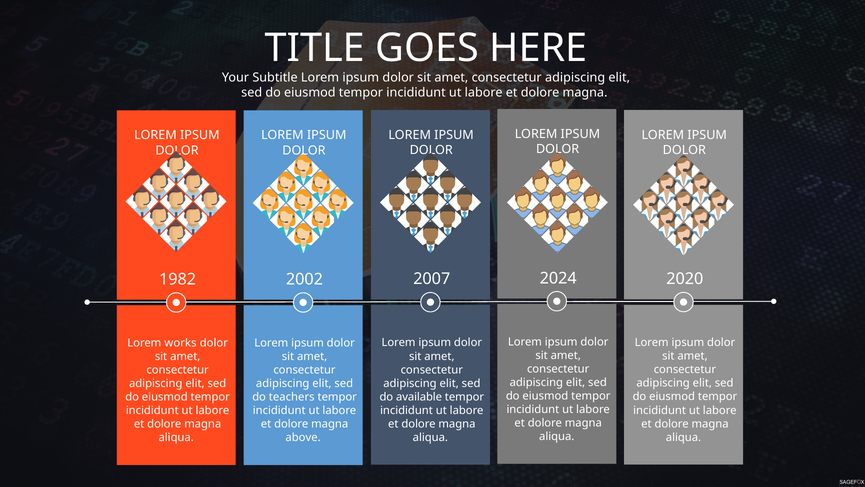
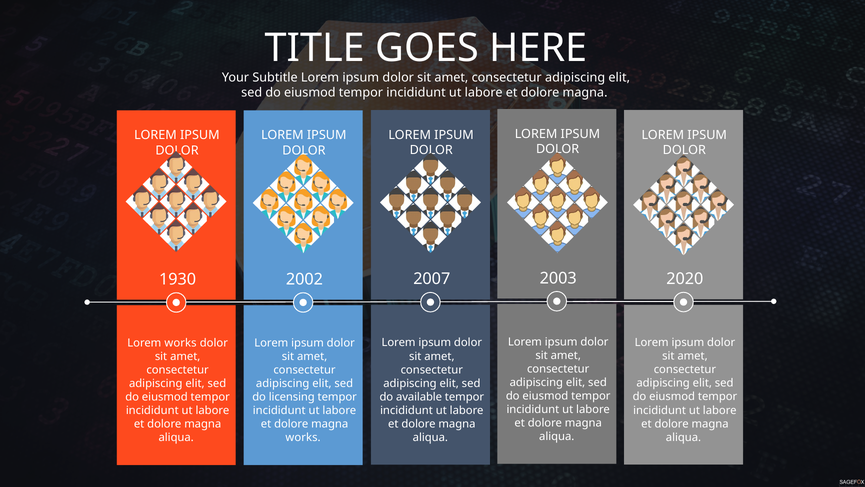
2024: 2024 -> 2003 (558, 278)
1982: 1982 -> 1930 (178, 279)
teachers: teachers -> licensing (292, 397)
above: above -> works (303, 437)
